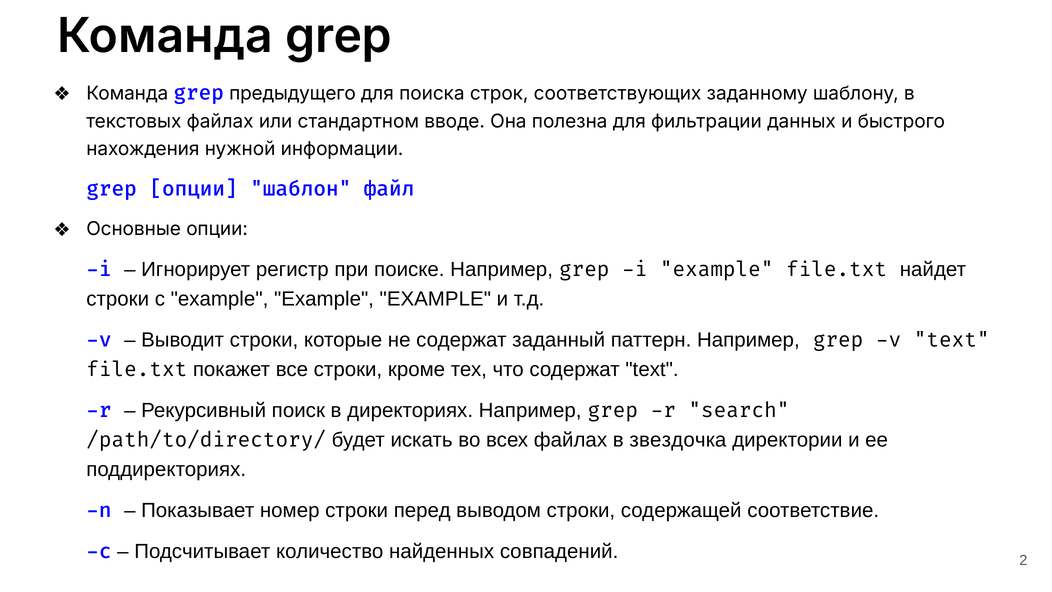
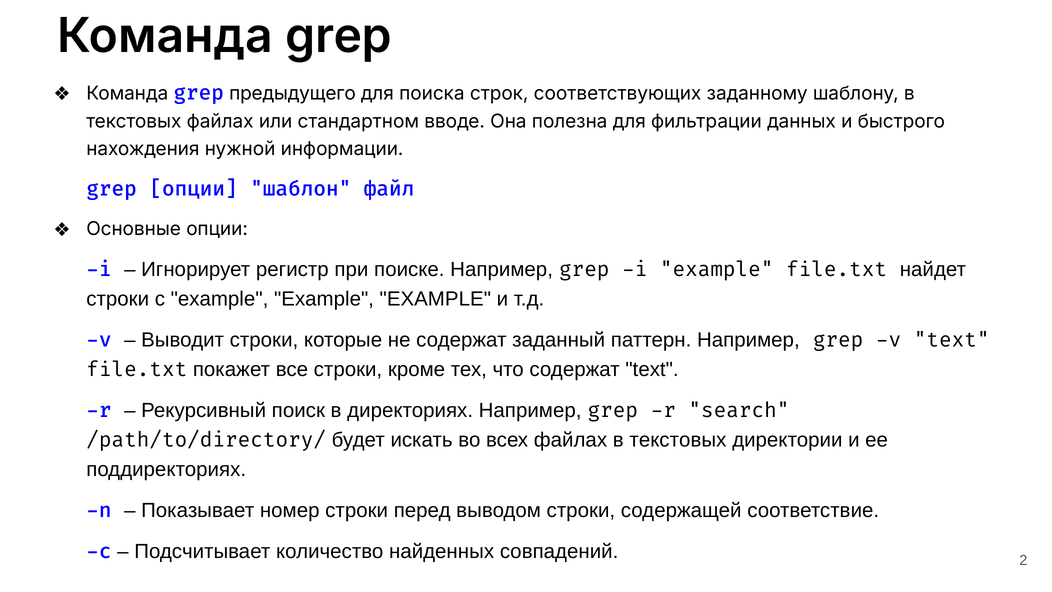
файлах в звездочка: звездочка -> текстовых (678, 440)
